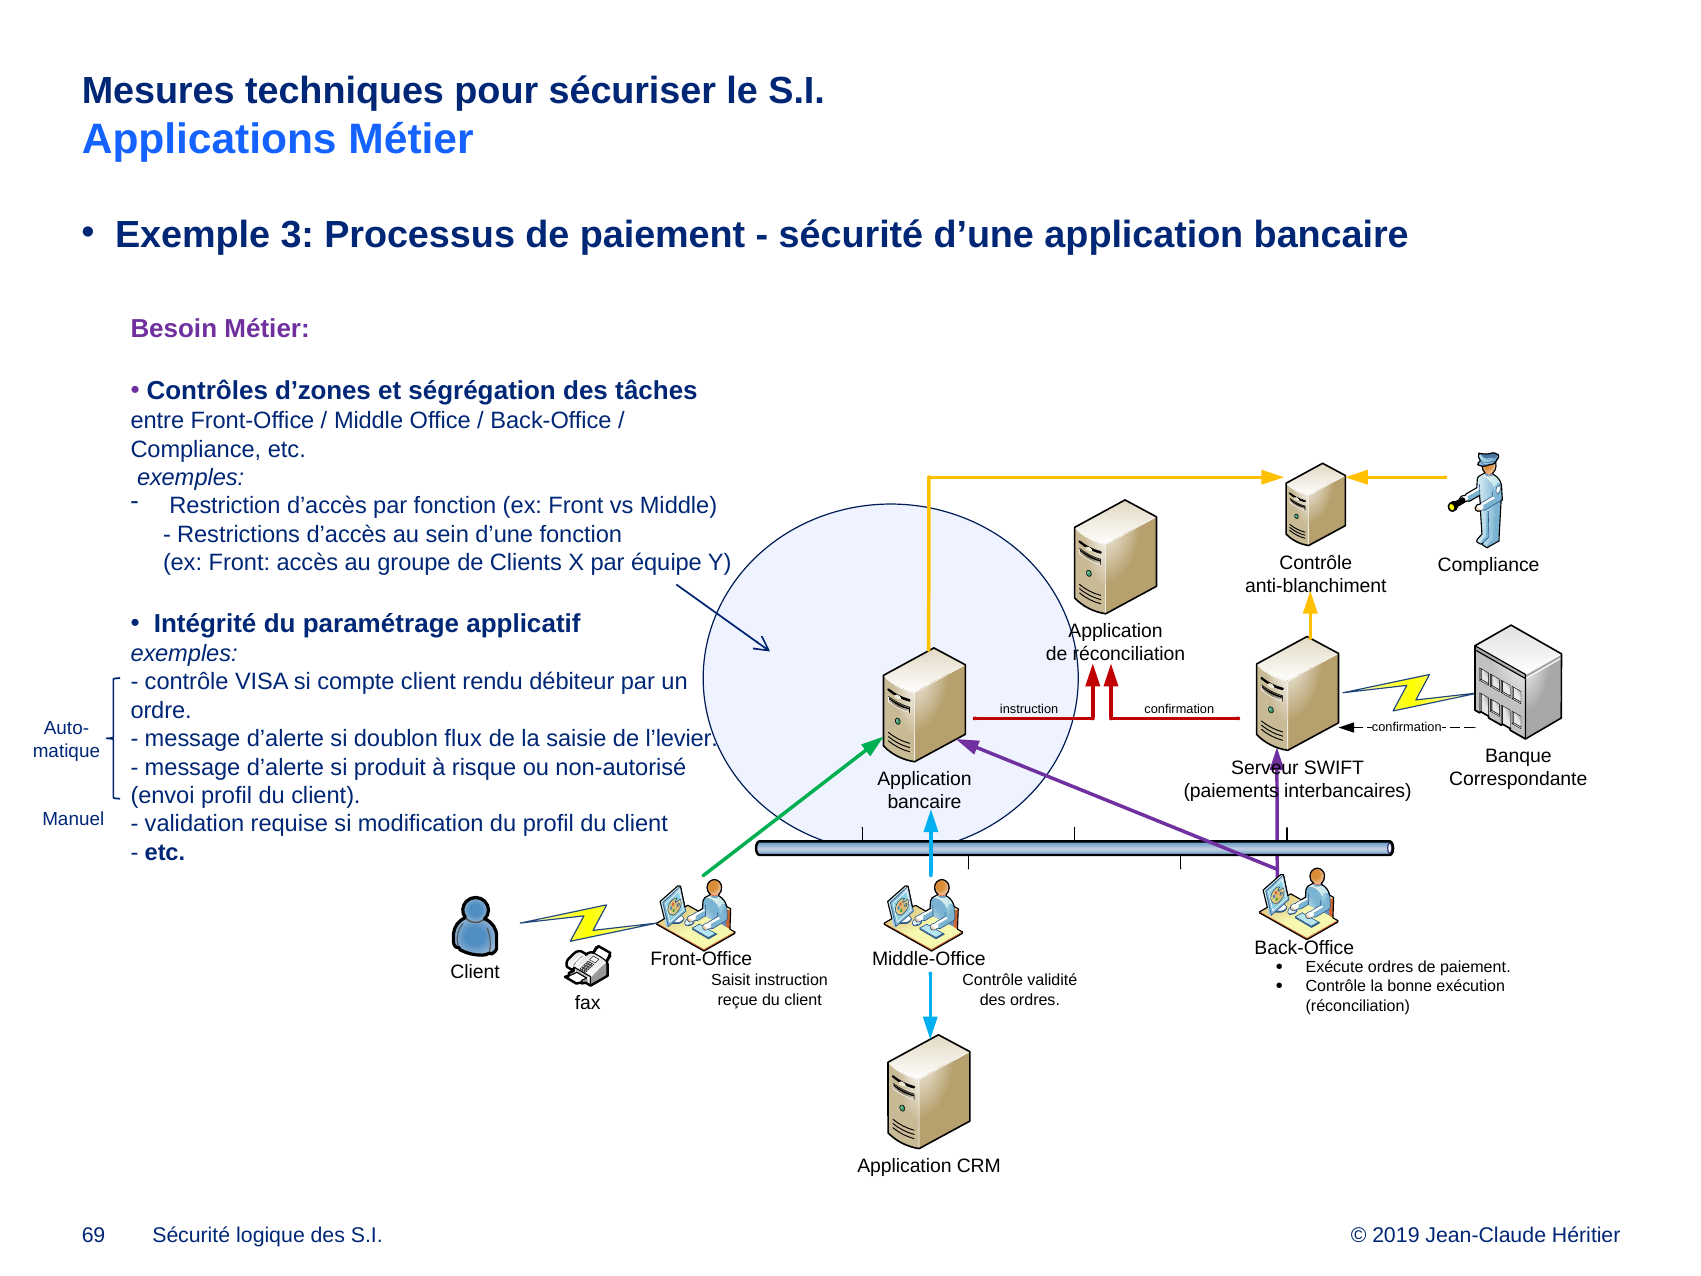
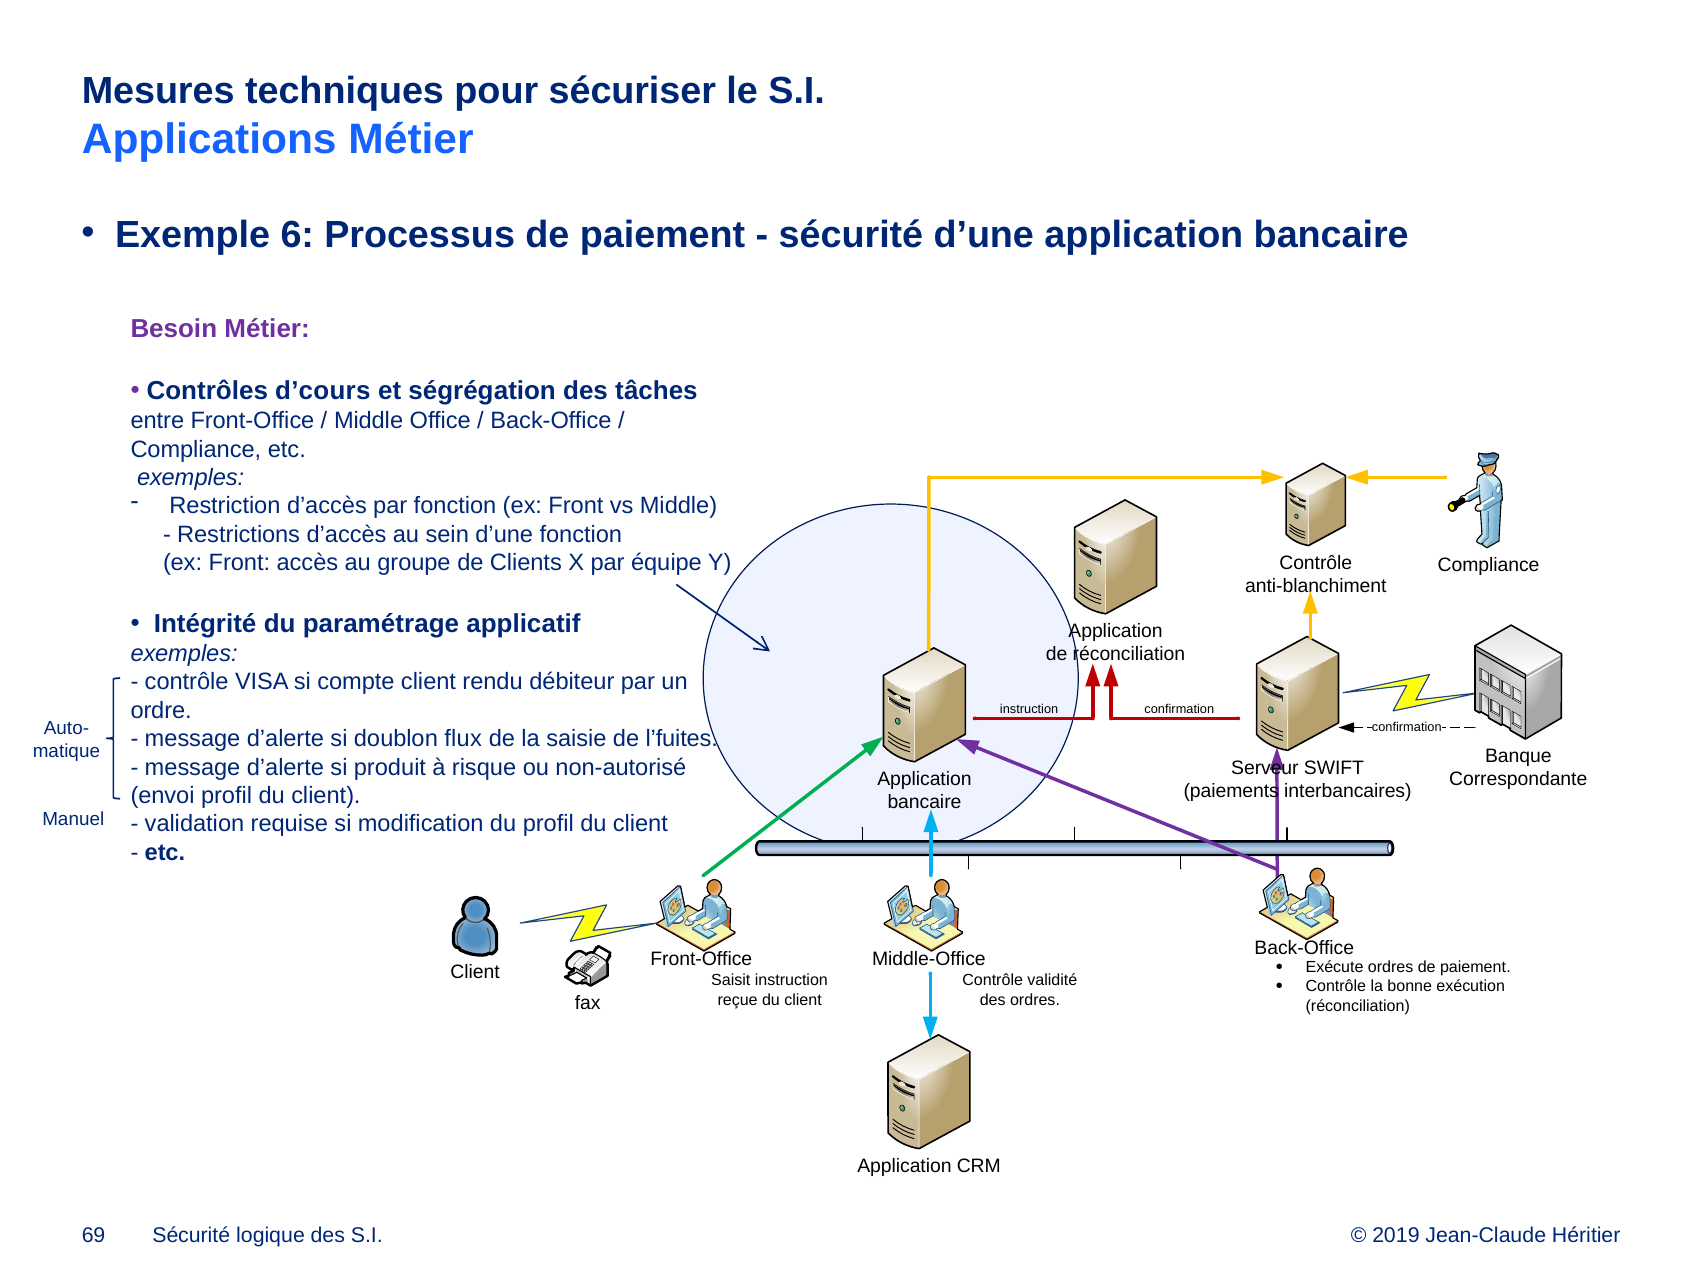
3: 3 -> 6 (297, 235)
d’zones: d’zones -> d’cours (323, 391)
l’levier: l’levier -> l’fuites (682, 739)
